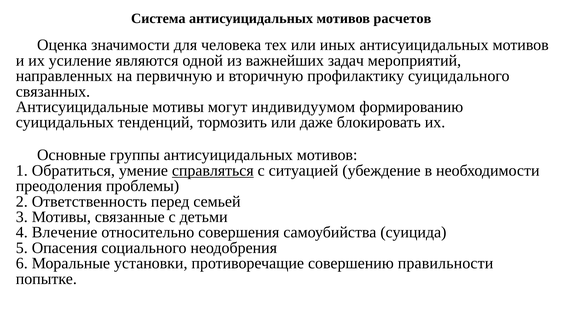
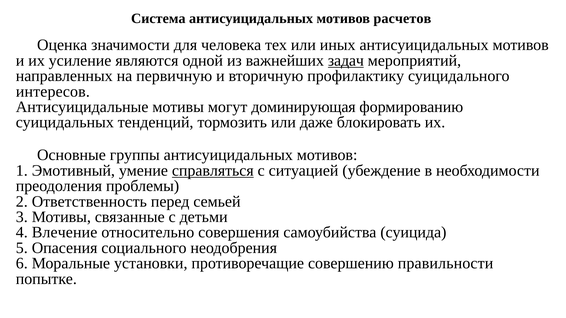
задач underline: none -> present (346, 61)
связанных: связанных -> интересов (53, 92)
индивидуумом: индивидуумом -> доминирующая (303, 107)
Обратиться: Обратиться -> Эмотивный (73, 171)
